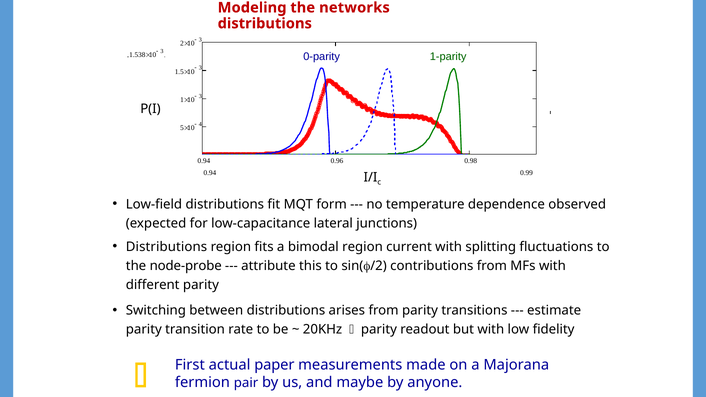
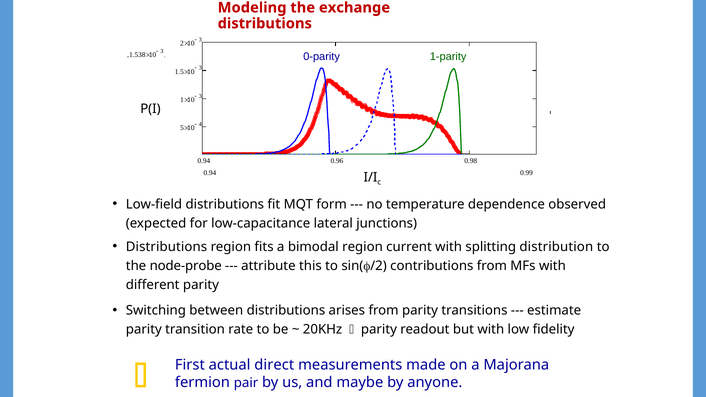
networks: networks -> exchange (355, 8)
fluctuations: fluctuations -> distribution (556, 247)
paper: paper -> direct (274, 365)
